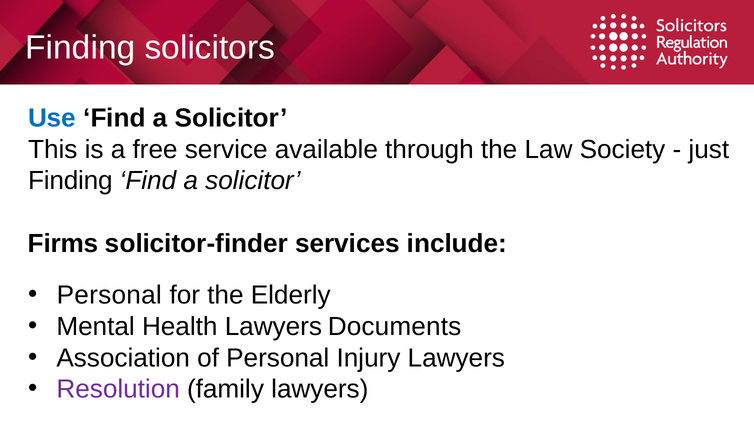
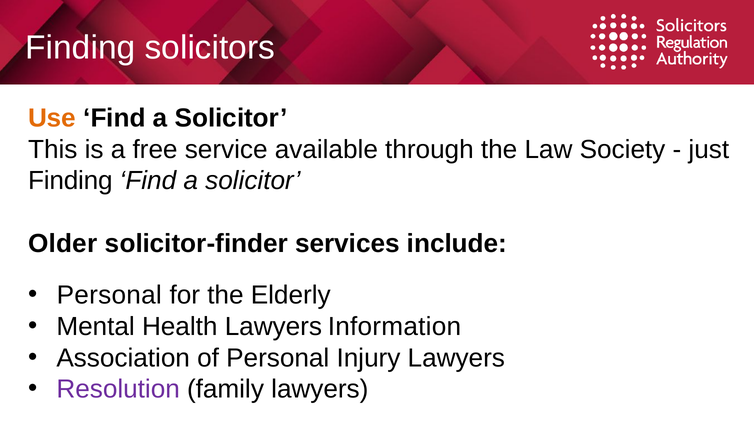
Use colour: blue -> orange (52, 118)
Firms: Firms -> Older (63, 244)
Documents: Documents -> Information (394, 327)
